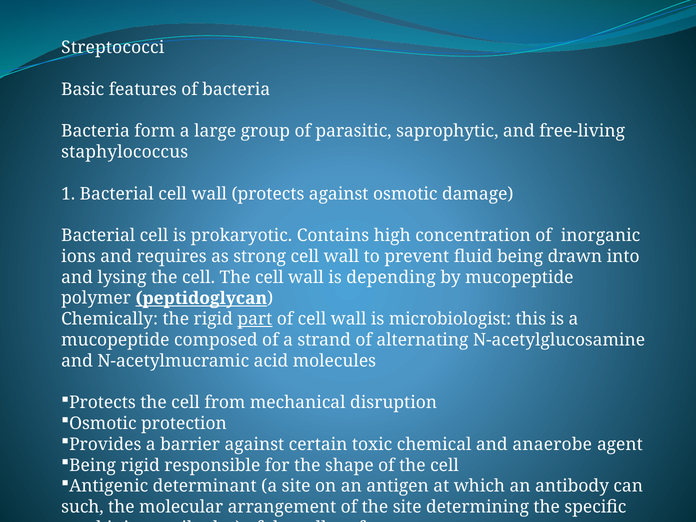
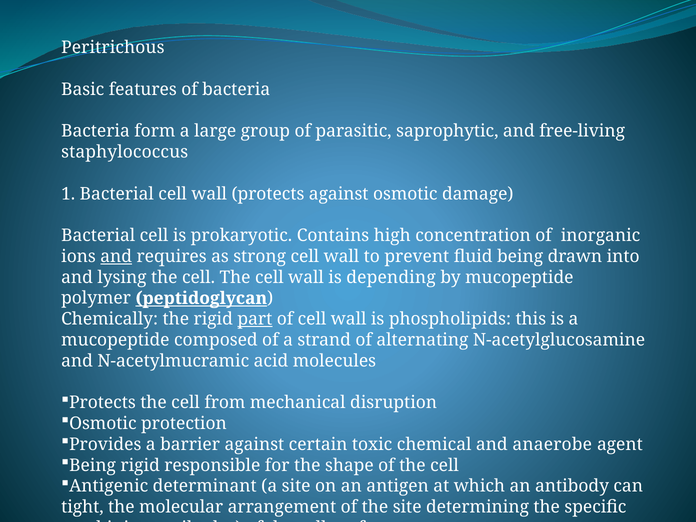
Streptococci: Streptococci -> Peritrichous (113, 48)
and underline: none -> present (116, 256)
microbiologist: microbiologist -> phospholipids (450, 319)
such: such -> tight (82, 507)
